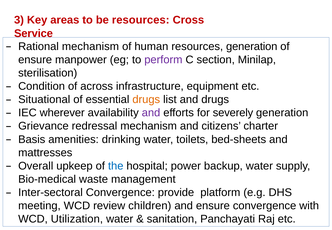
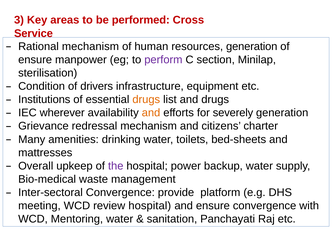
be resources: resources -> performed (141, 20)
across: across -> drivers (97, 86)
Situational: Situational -> Institutions (44, 99)
and colour: purple -> orange (151, 113)
Basis: Basis -> Many (32, 139)
the colour: blue -> purple (116, 166)
review children: children -> hospital (150, 206)
Utilization: Utilization -> Mentoring (77, 219)
